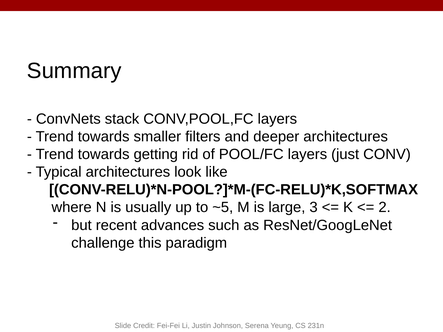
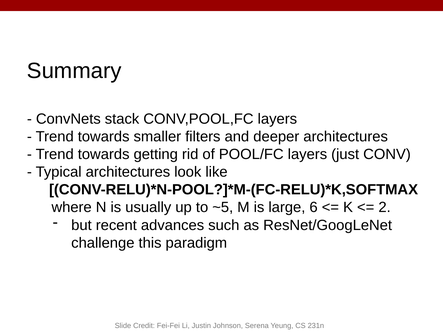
3: 3 -> 6 (314, 208)
